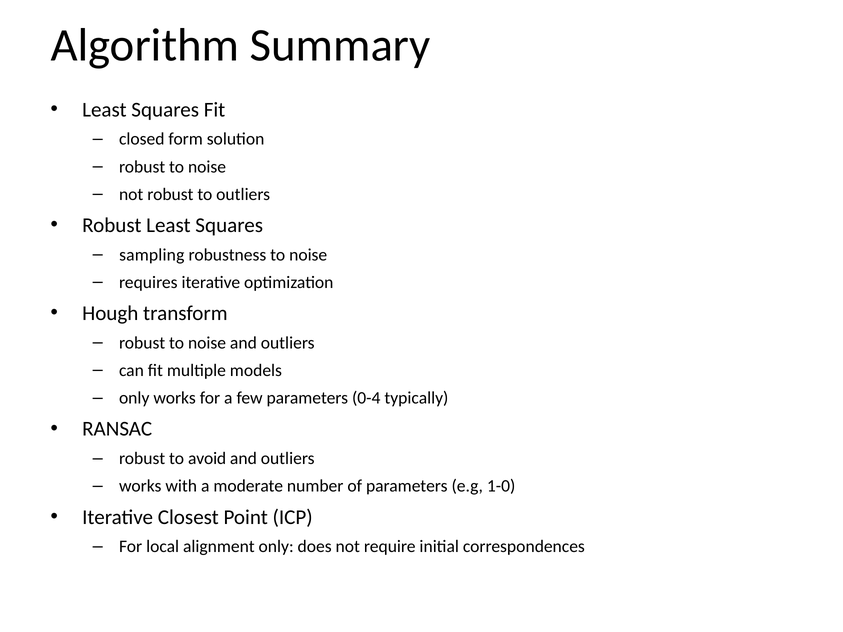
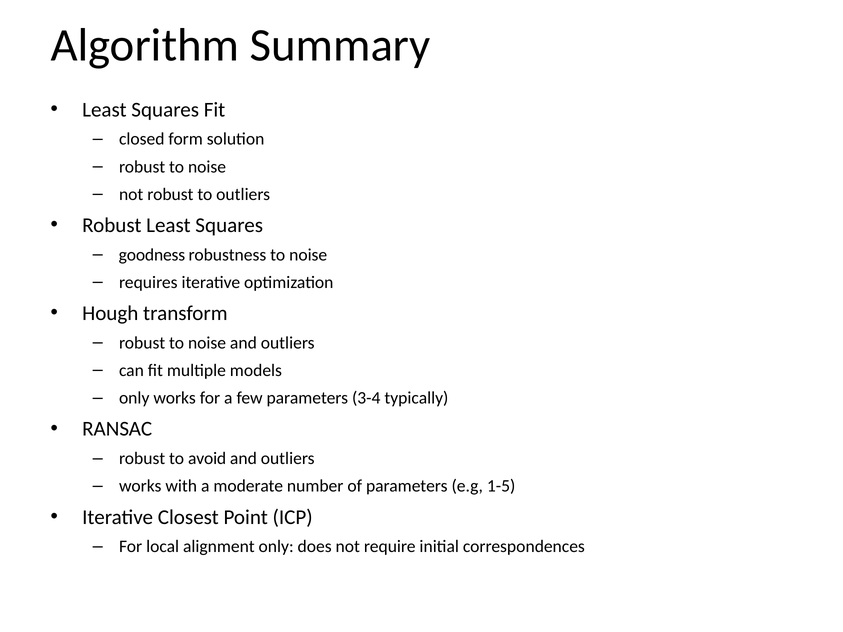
sampling: sampling -> goodness (152, 255)
0-4: 0-4 -> 3-4 (366, 398)
1-0: 1-0 -> 1-5 (501, 486)
